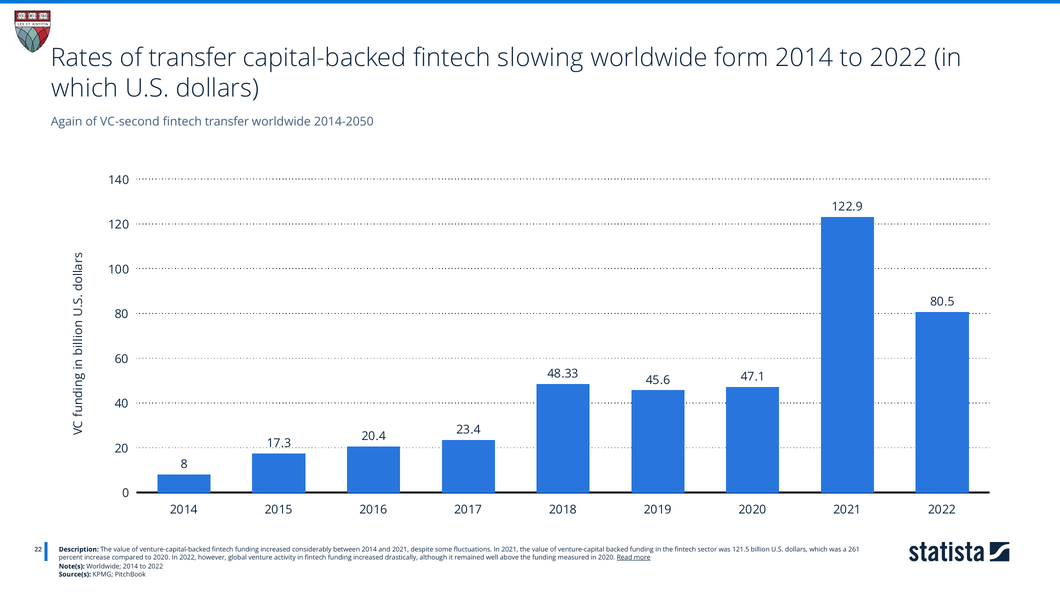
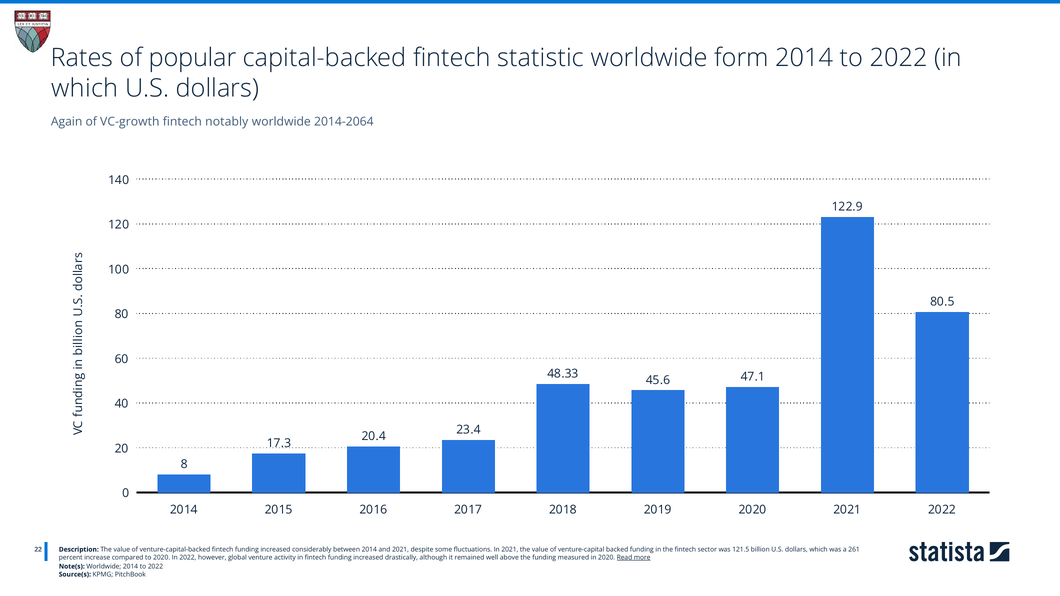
of transfer: transfer -> popular (193, 58)
slowing: slowing -> statistic (541, 58)
VC-second: VC-second -> VC-growth (130, 122)
fintech transfer: transfer -> notably (227, 122)
2014-2050: 2014-2050 -> 2014-2064 (344, 122)
